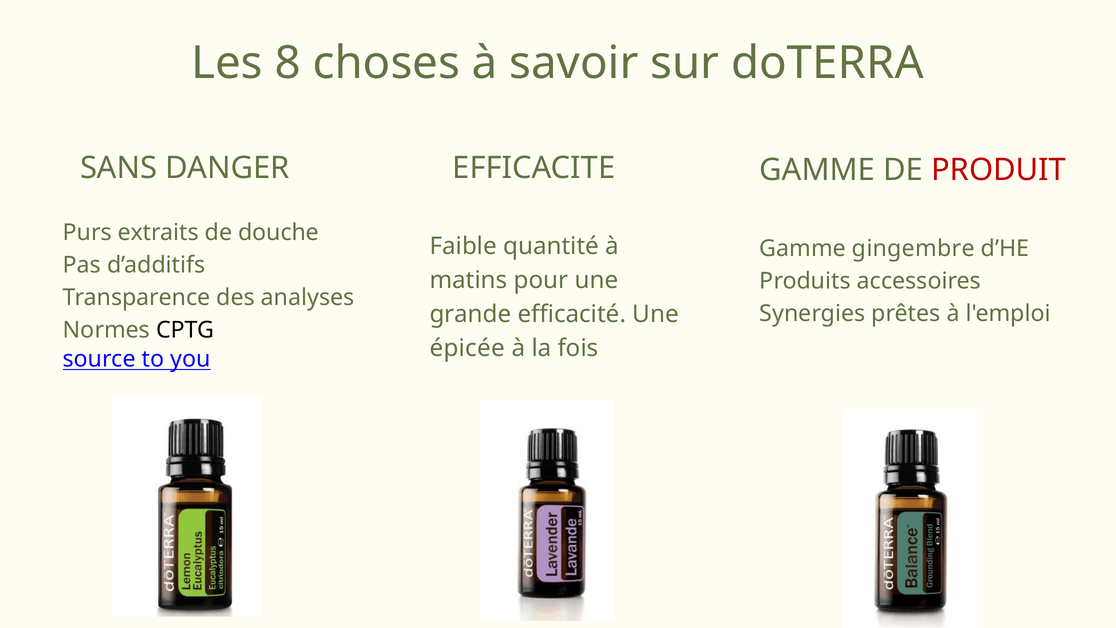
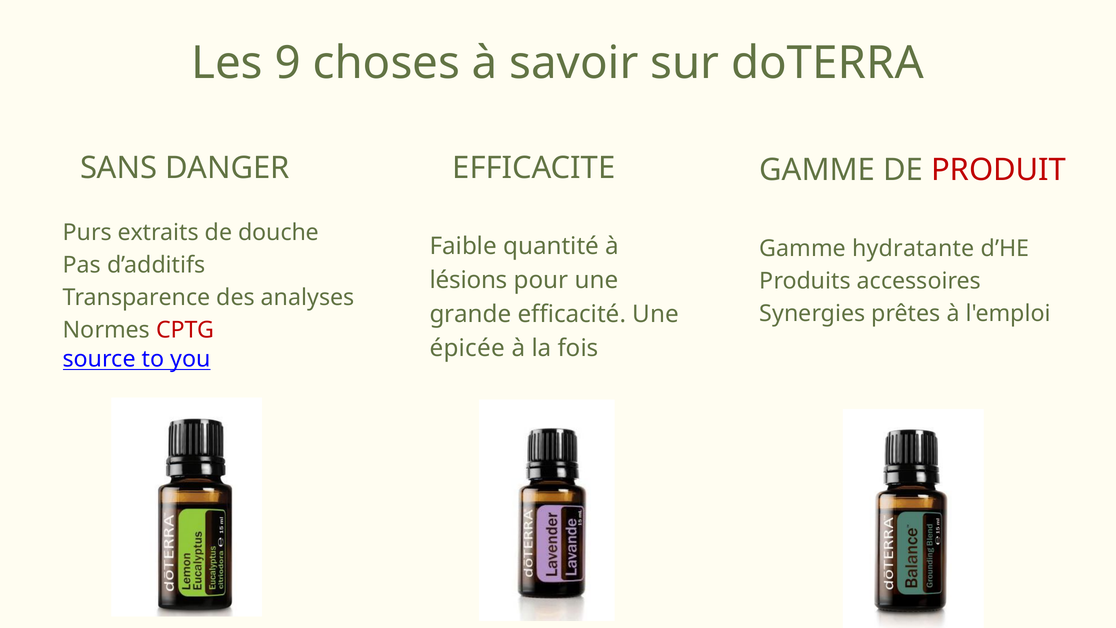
8: 8 -> 9 (288, 63)
gingembre: gingembre -> hydratante (913, 249)
matins: matins -> lésions (469, 280)
CPTG colour: black -> red (185, 330)
